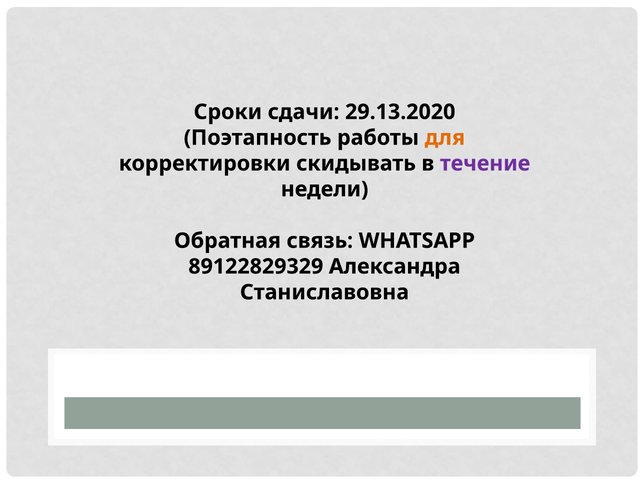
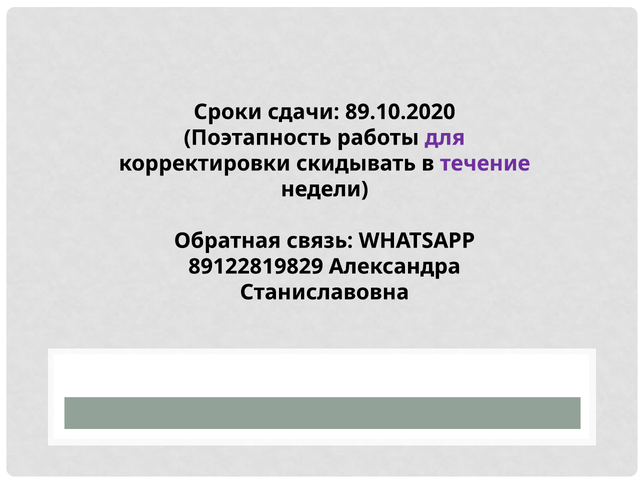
29.13.2020: 29.13.2020 -> 89.10.2020 (400, 112)
для colour: orange -> purple (445, 138)
89122829329: 89122829329 -> 89122819829 (256, 267)
